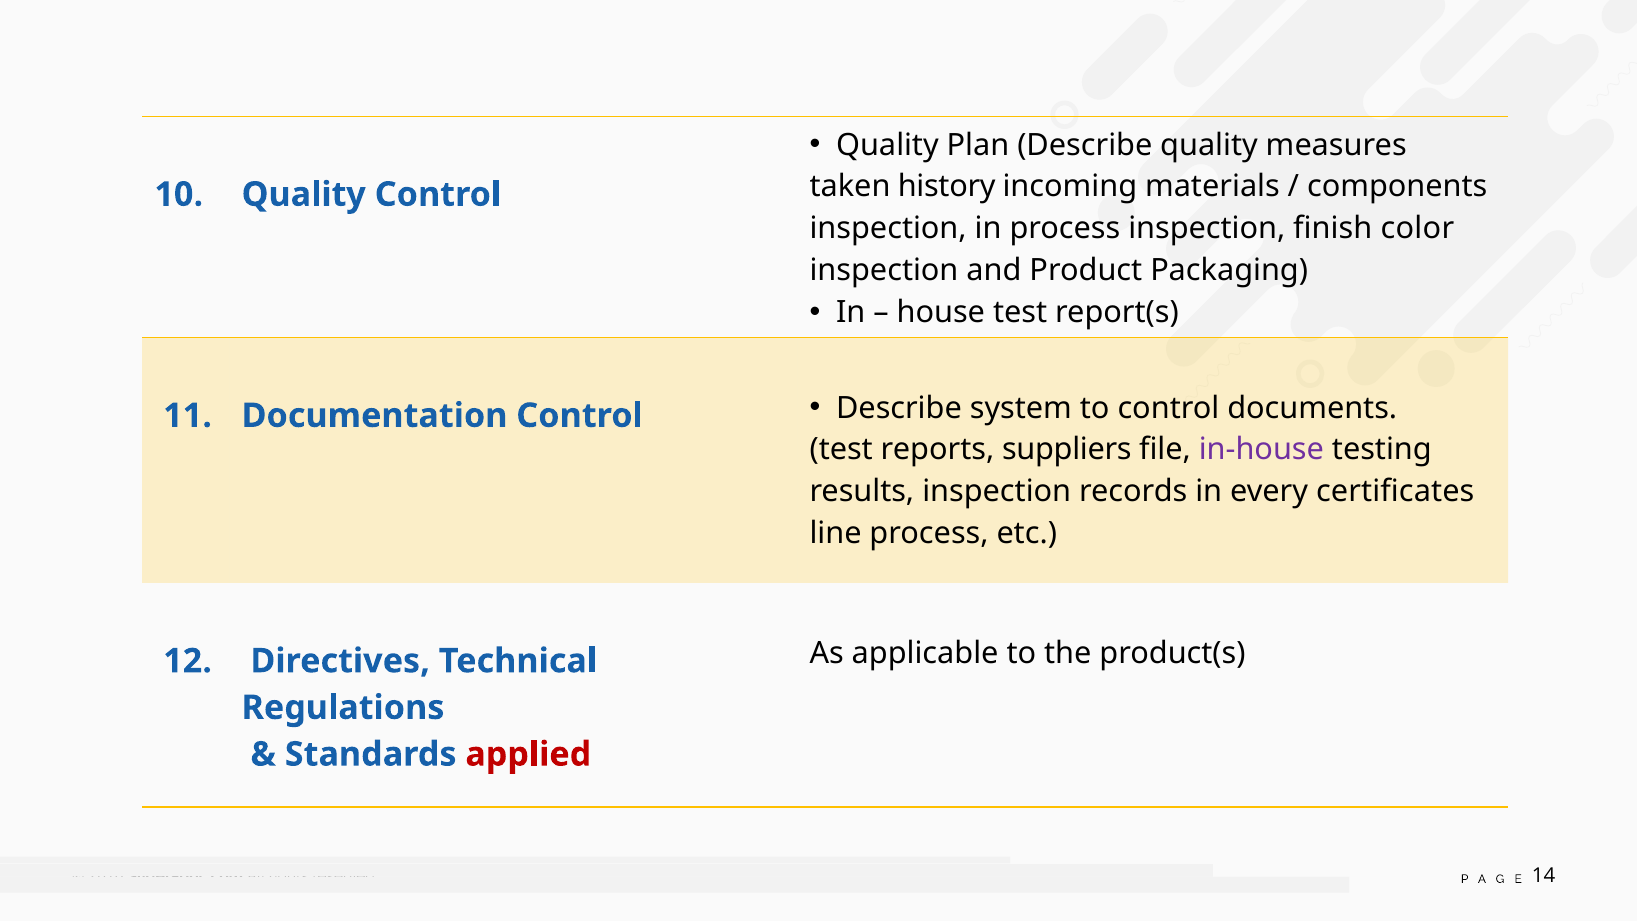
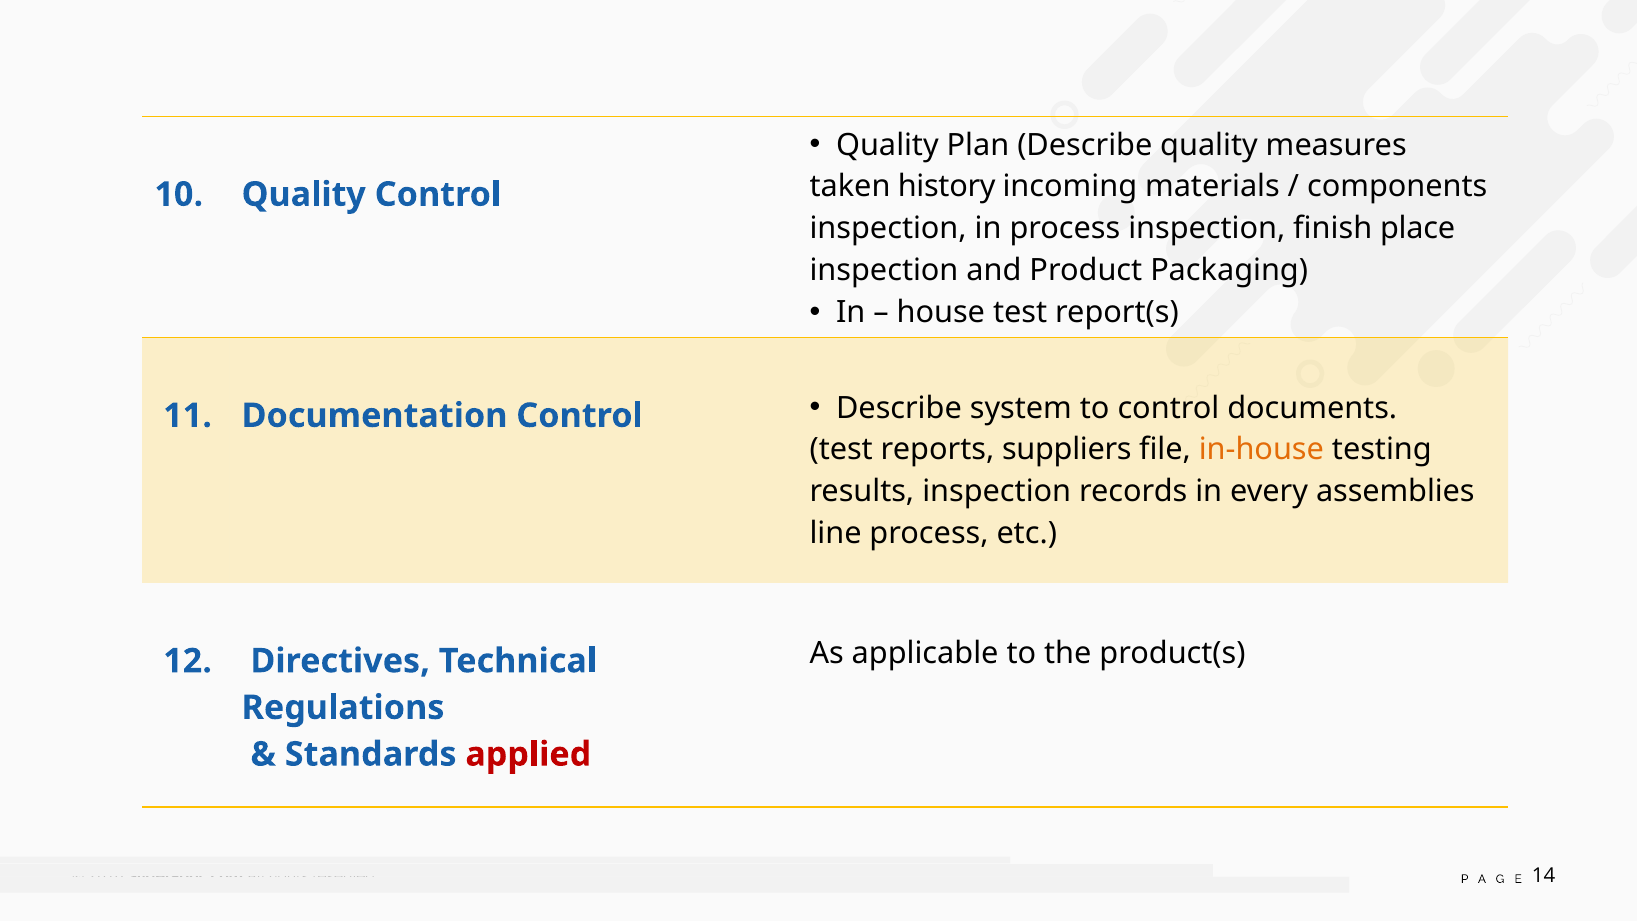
color: color -> place (1418, 229)
in-house colour: purple -> orange (1261, 450)
certificates: certificates -> assemblies (1395, 491)
